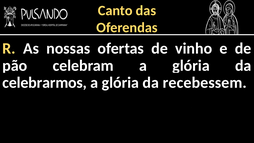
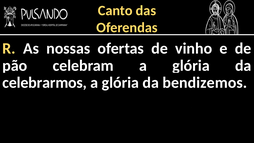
recebessem: recebessem -> bendizemos (205, 83)
